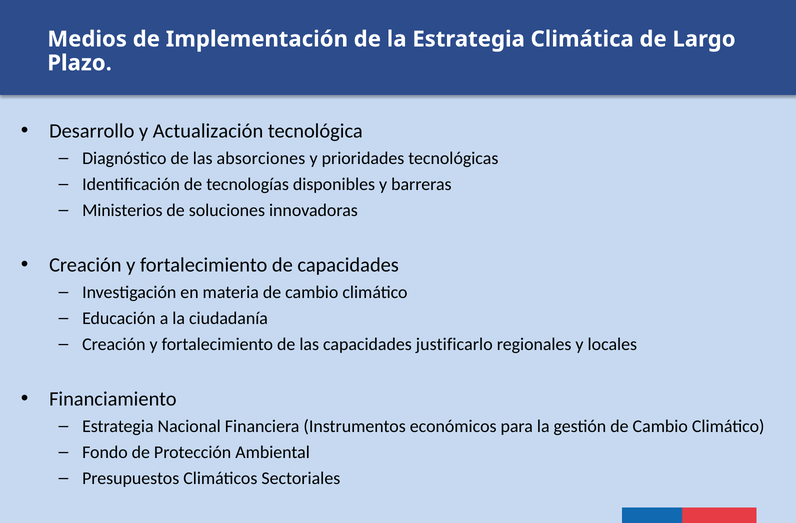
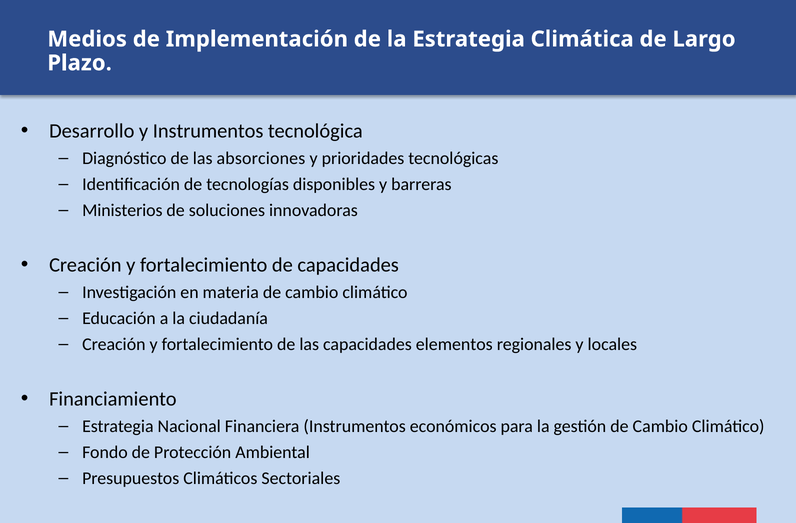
y Actualización: Actualización -> Instrumentos (208, 131)
justificarlo: justificarlo -> elementos (454, 345)
